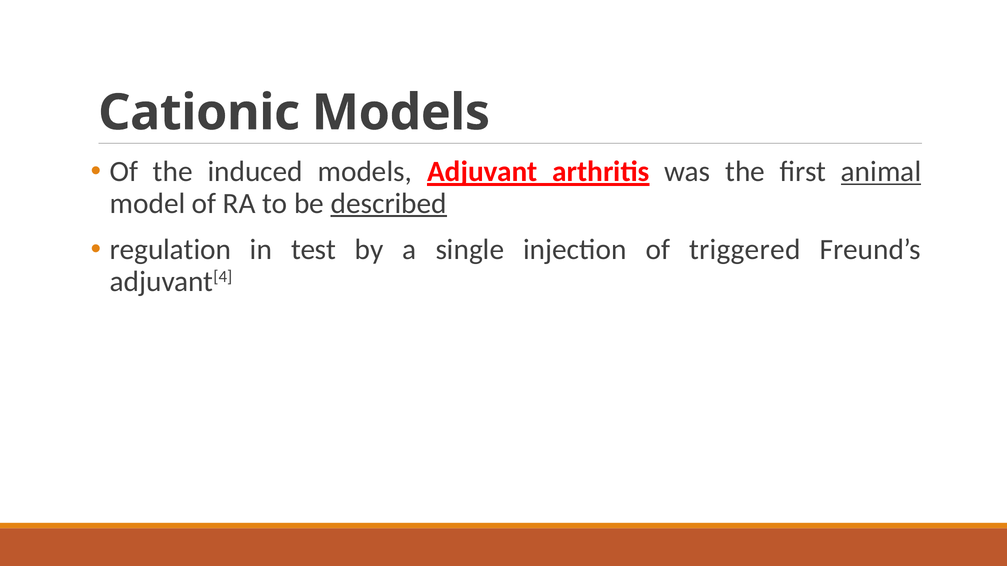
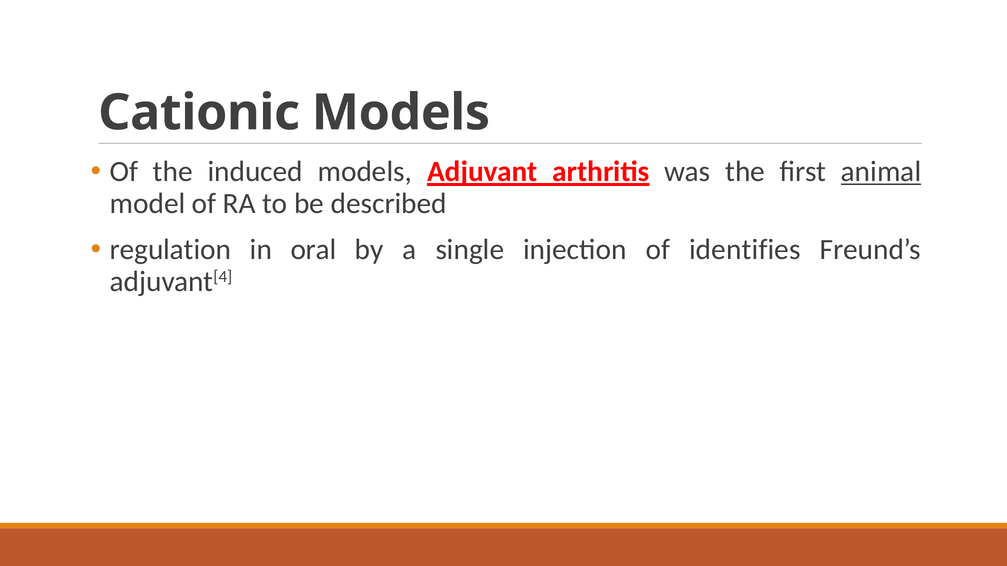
described underline: present -> none (389, 204)
test: test -> oral (314, 250)
triggered: triggered -> identifies (745, 250)
